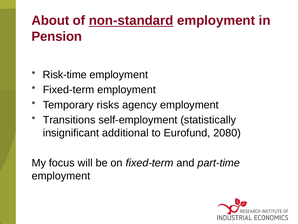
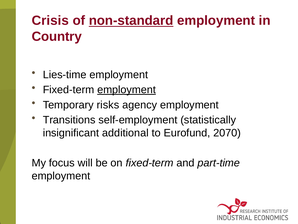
About: About -> Crisis (50, 21)
Pension: Pension -> Country (57, 36)
Risk-time: Risk-time -> Lies-time (65, 75)
employment underline: none -> present (127, 90)
2080: 2080 -> 2070 (227, 133)
